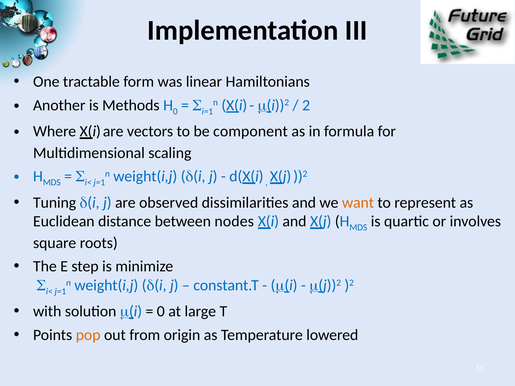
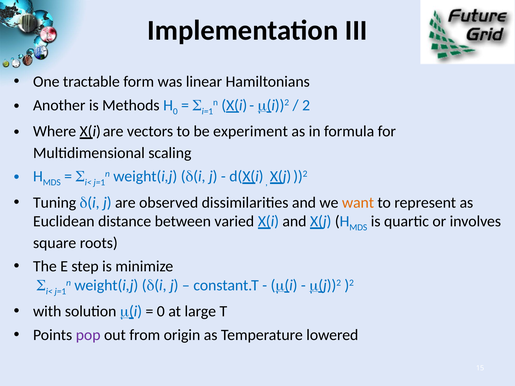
component: component -> experiment (251, 131)
nodes: nodes -> varied (234, 222)
pop colour: orange -> purple (88, 335)
